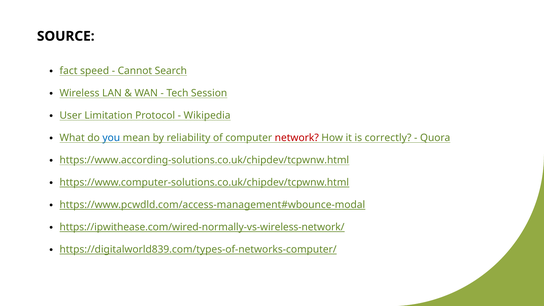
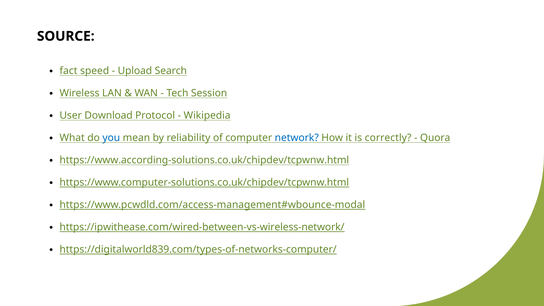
Cannot: Cannot -> Upload (135, 71)
Limitation: Limitation -> Download (109, 116)
network colour: red -> blue (297, 138)
https://ipwithease.com/wired-normally-vs-wireless-network/: https://ipwithease.com/wired-normally-vs-wireless-network/ -> https://ipwithease.com/wired-between-vs-wireless-network/ (202, 227)
